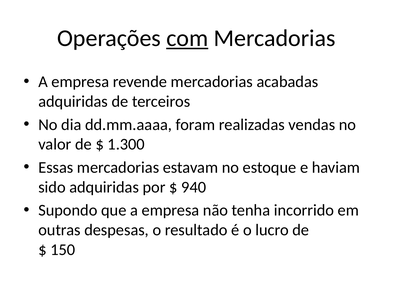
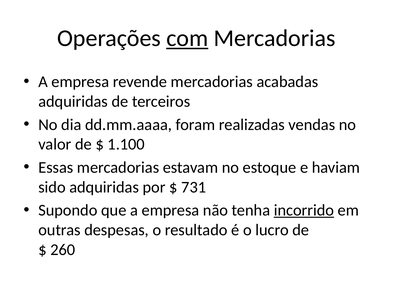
1.300: 1.300 -> 1.100 (126, 144)
940: 940 -> 731 (194, 187)
incorrido underline: none -> present (304, 210)
150: 150 -> 260 (63, 249)
